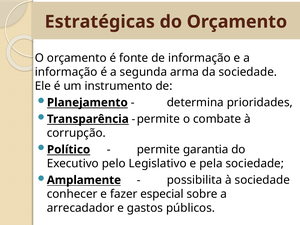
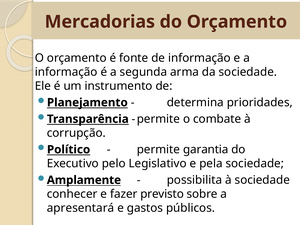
Estratégicas: Estratégicas -> Mercadorias (100, 22)
especial: especial -> previsto (162, 194)
arrecadador: arrecadador -> apresentará (81, 208)
